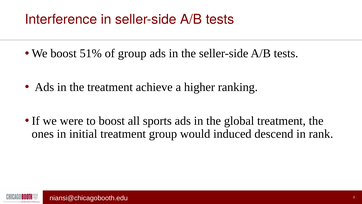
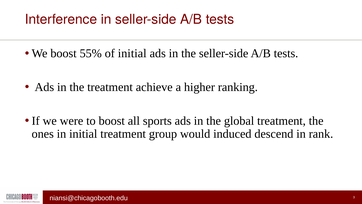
51%: 51% -> 55% (91, 53)
of group: group -> initial (132, 53)
